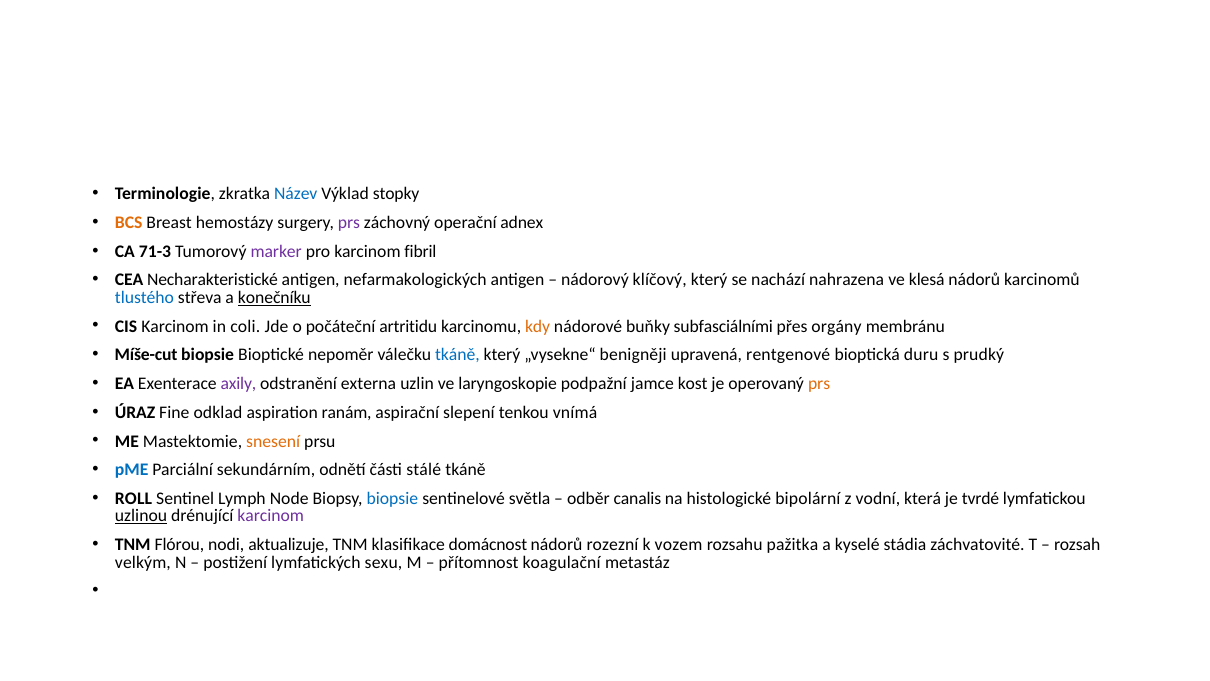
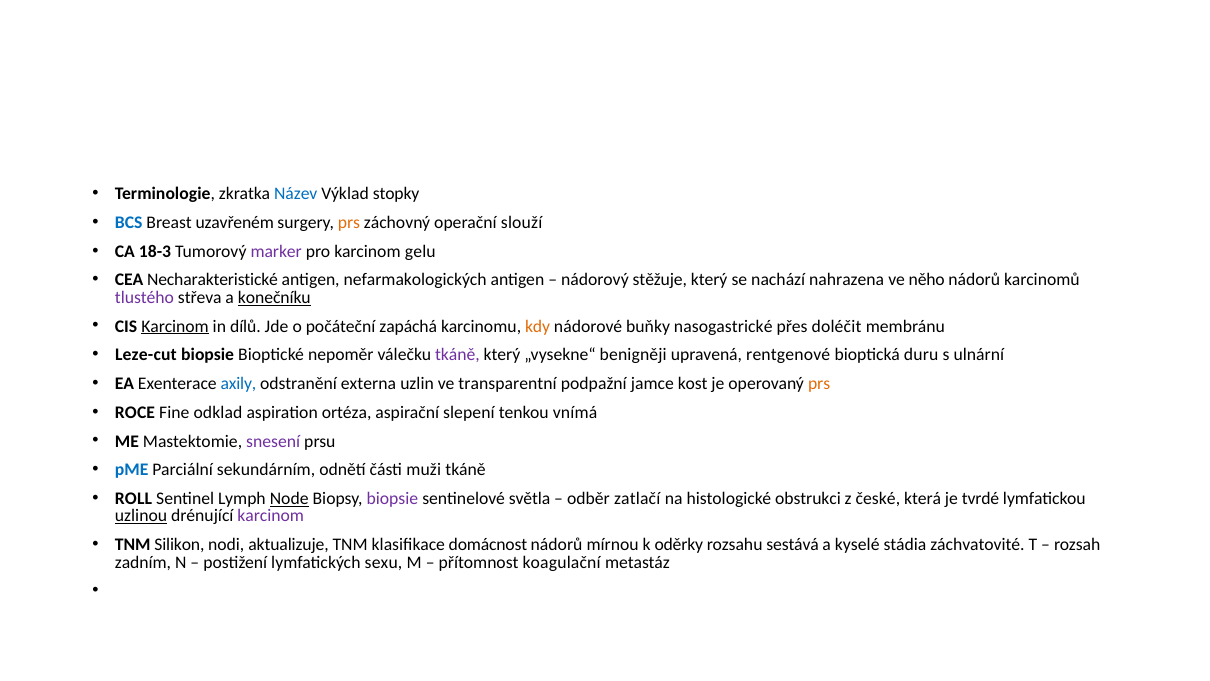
BCS colour: orange -> blue (129, 223)
hemostázy: hemostázy -> uzavřeném (235, 223)
prs colour: purple -> orange (349, 223)
adnex: adnex -> slouží (522, 223)
71-3: 71-3 -> 18-3 (155, 251)
fibril: fibril -> gelu (420, 251)
klíčový: klíčový -> stěžuje (660, 280)
klesá: klesá -> něho (927, 280)
tlustého colour: blue -> purple (144, 297)
Karcinom underline: none -> present (175, 326)
coli: coli -> dílů (245, 326)
artritidu: artritidu -> zapáchá (408, 326)
subfasciálními: subfasciálními -> nasogastrické (723, 326)
orgány: orgány -> doléčit (836, 326)
Míše-cut: Míše-cut -> Leze-cut (146, 355)
tkáně colour: blue -> purple (457, 355)
prudký: prudký -> ulnární (979, 355)
axily colour: purple -> blue (238, 384)
laryngoskopie: laryngoskopie -> transparentní (508, 384)
ÚRAZ: ÚRAZ -> ROCE (135, 412)
ranám: ranám -> ortéza (347, 412)
snesení colour: orange -> purple (273, 441)
stálé: stálé -> muži (424, 470)
Node underline: none -> present (289, 498)
biopsie colour: blue -> purple (392, 498)
canalis: canalis -> zatlačí (637, 498)
bipolární: bipolární -> obstrukci (808, 498)
vodní: vodní -> české (878, 498)
Flórou: Flórou -> Silikon (179, 545)
rozezní: rozezní -> mírnou (613, 545)
vozem: vozem -> oděrky (679, 545)
pažitka: pažitka -> sestává (793, 545)
velkým: velkým -> zadním (143, 562)
